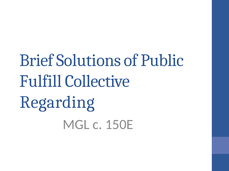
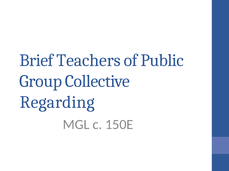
Solutions: Solutions -> Teachers (89, 61)
Fulfill: Fulfill -> Group (41, 82)
